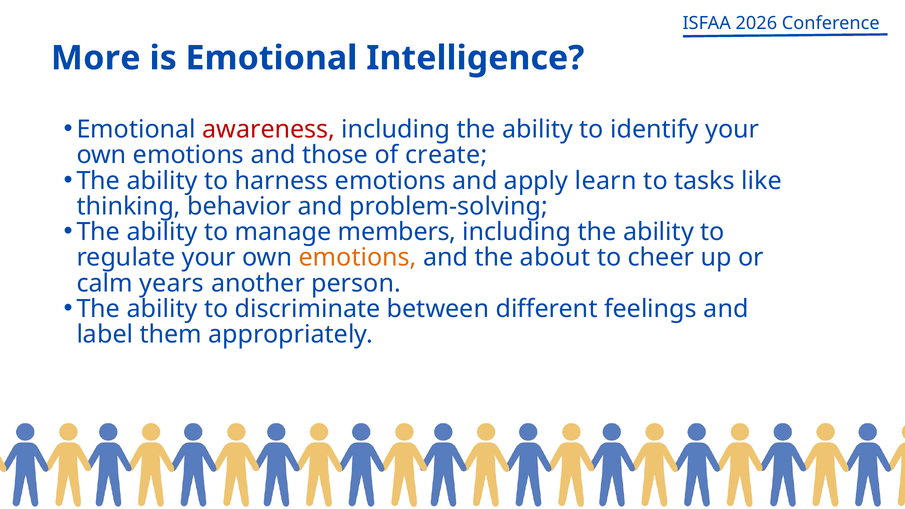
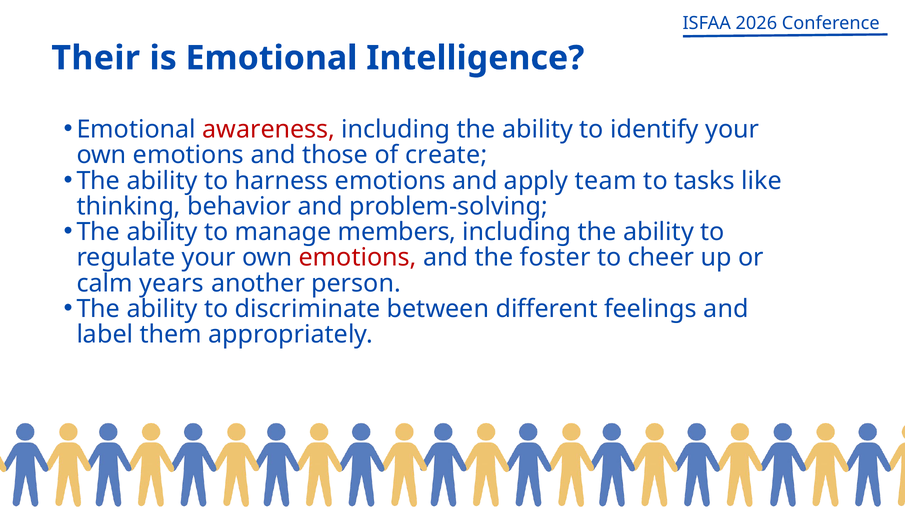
More: More -> Their (96, 58)
learn: learn -> team (606, 181)
emotions colour: orange -> red (358, 258)
about: about -> foster (555, 258)
